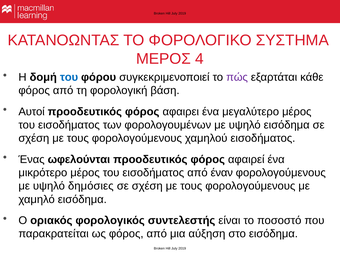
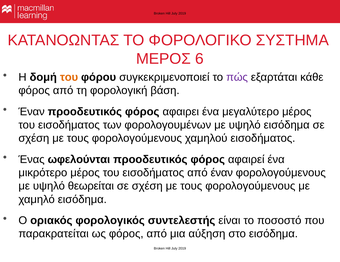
4: 4 -> 6 (200, 59)
του colour: blue -> orange (69, 77)
Αυτοί: Αυτοί -> Έναν (32, 112)
δημόσιες: δημόσιες -> θεωρείται (91, 187)
